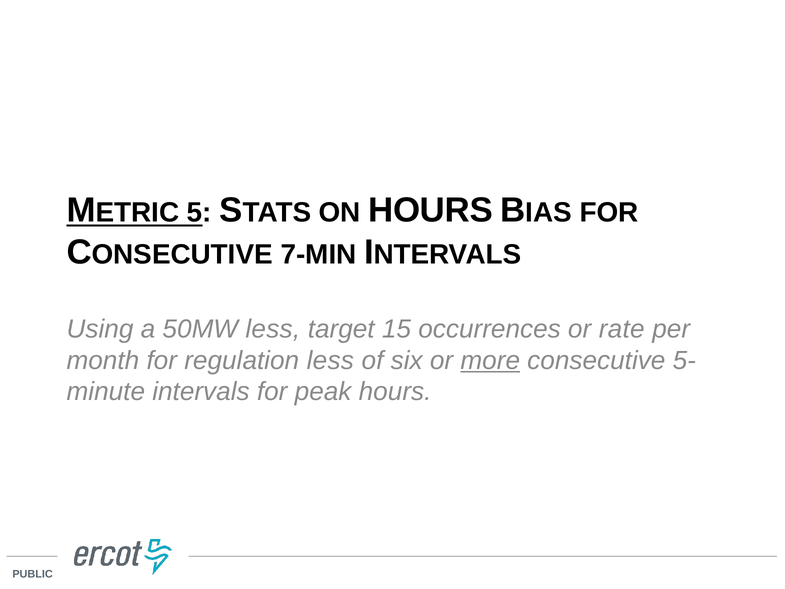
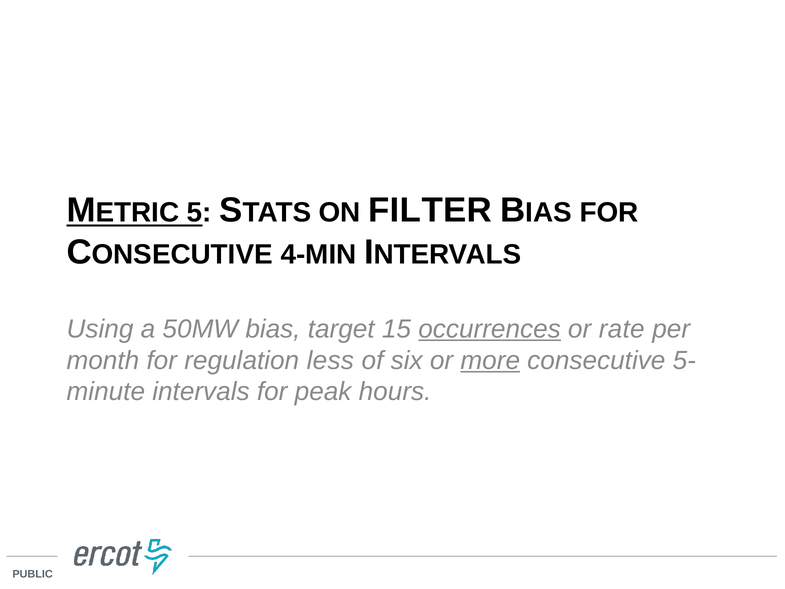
ON HOURS: HOURS -> FILTER (430, 210)
7-MIN: 7-MIN -> 4-MIN (318, 254)
50MW less: less -> bias (273, 329)
occurrences underline: none -> present (490, 329)
